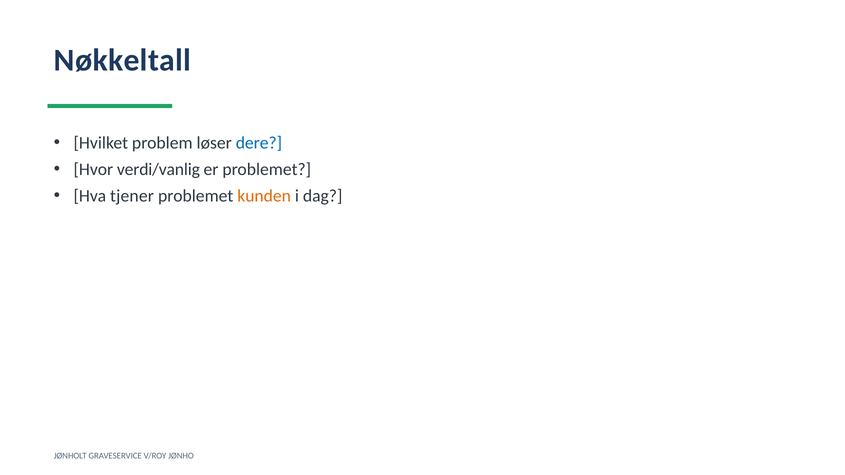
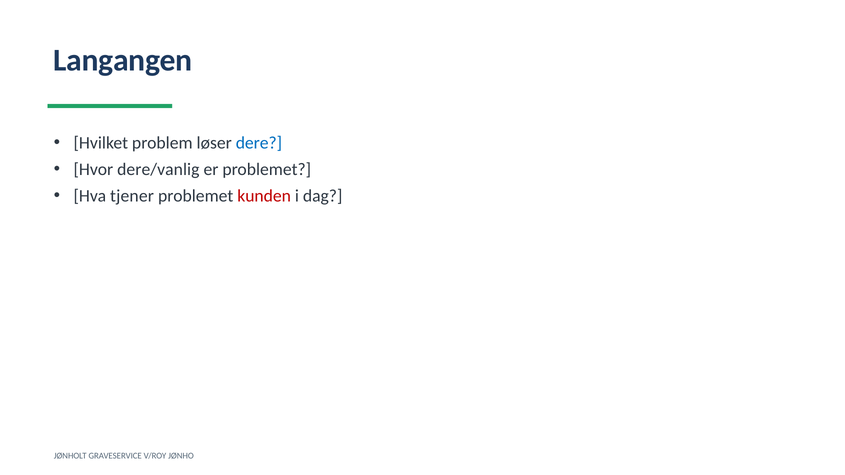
Nøkkeltall: Nøkkeltall -> Langangen (123, 60)
verdi/vanlig: verdi/vanlig -> dere/vanlig (158, 170)
kunden colour: orange -> red (264, 196)
